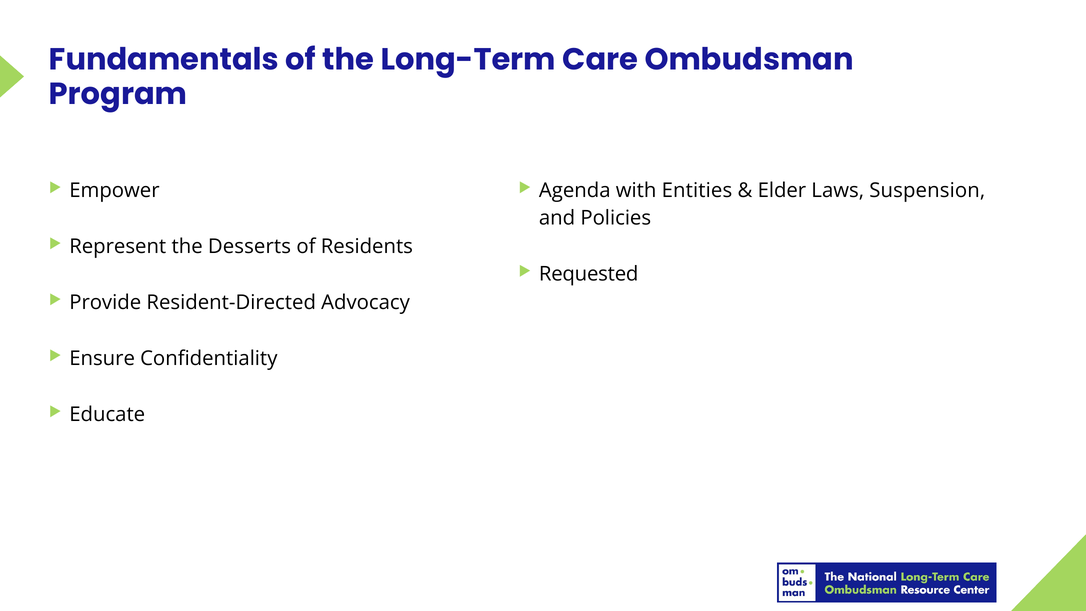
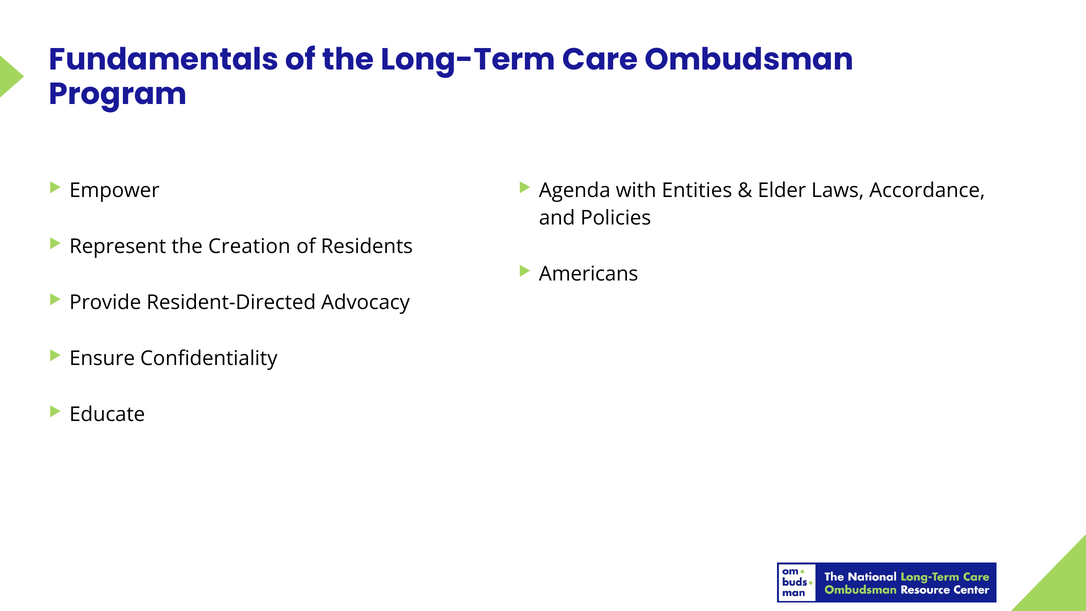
Suspension: Suspension -> Accordance (927, 190)
Desserts: Desserts -> Creation (249, 246)
Requested: Requested -> Americans (589, 274)
